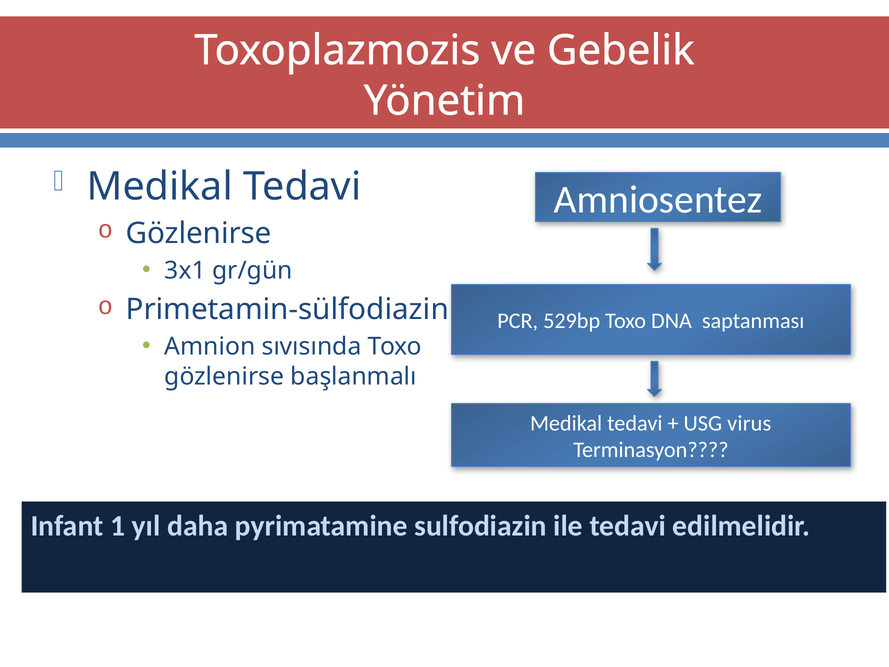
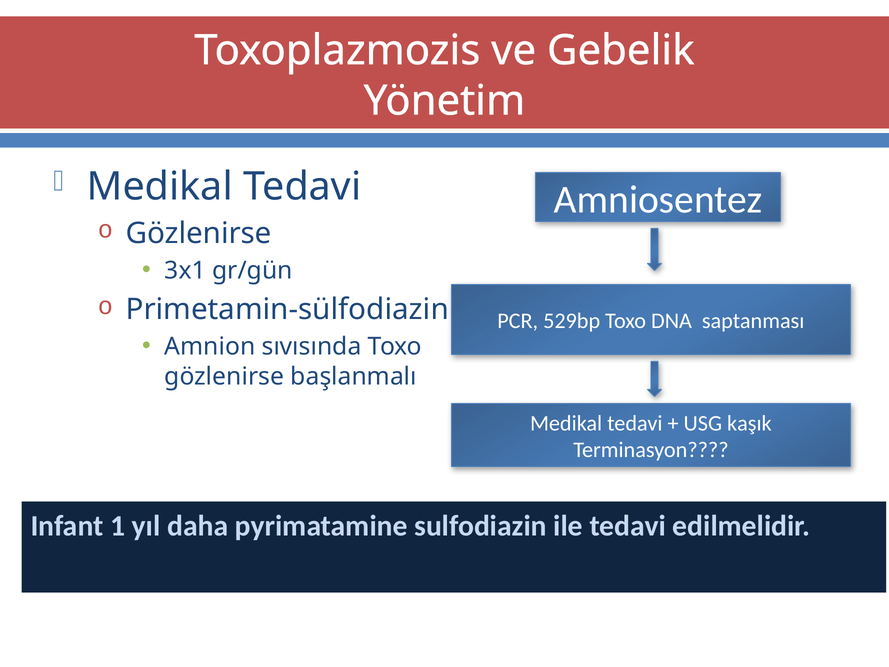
virus: virus -> kaşık (749, 423)
